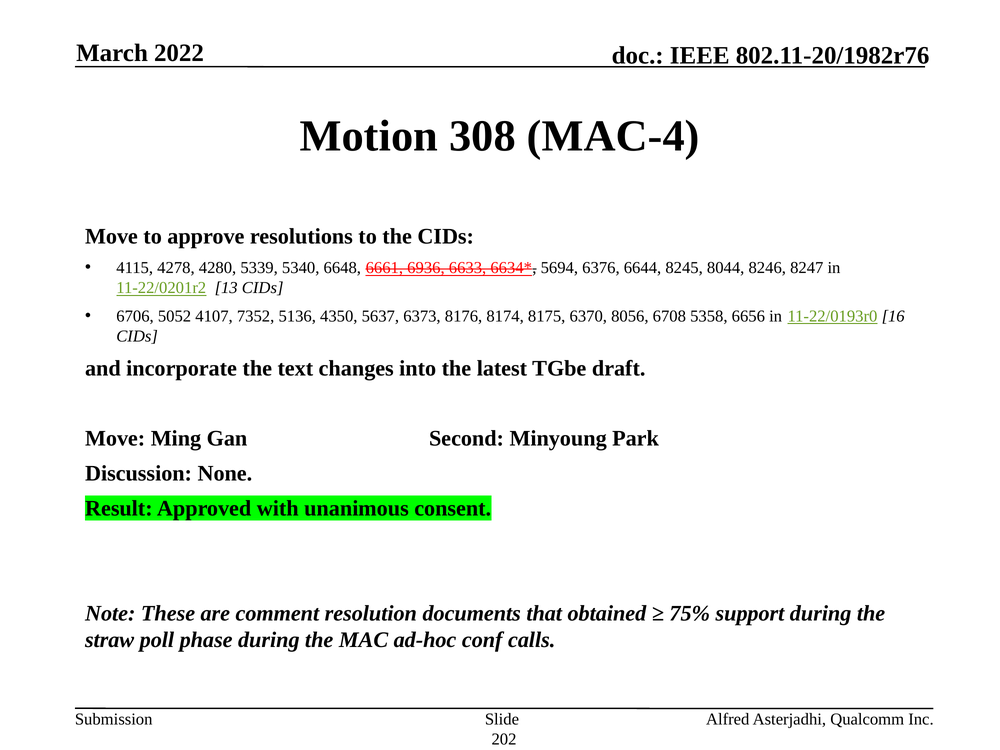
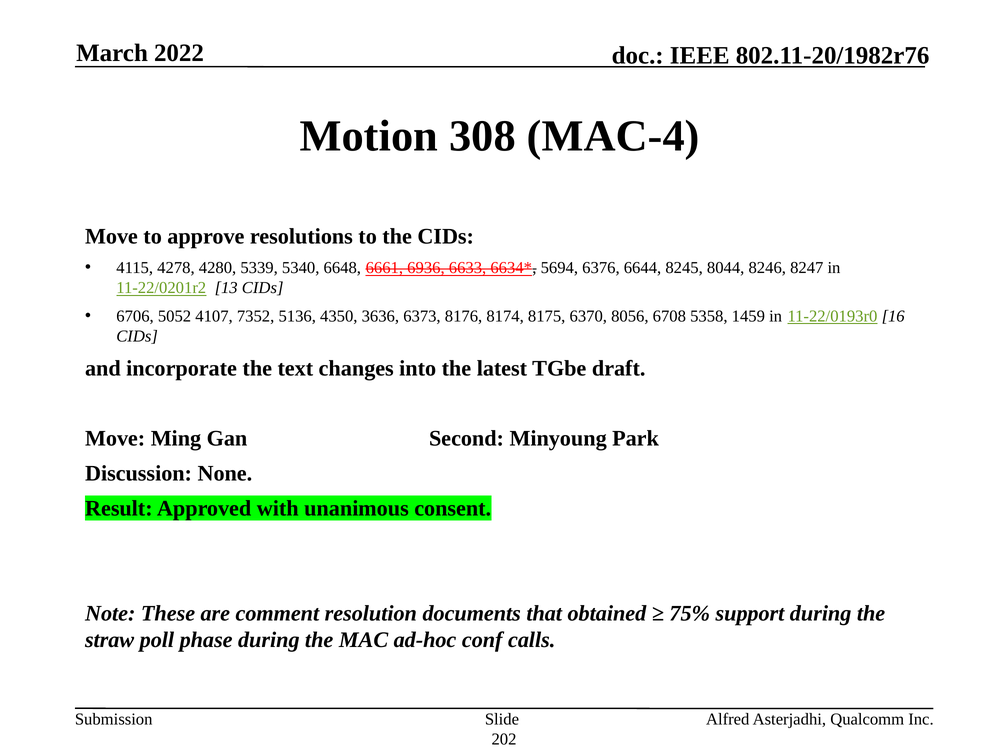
5637: 5637 -> 3636 (380, 316)
6656: 6656 -> 1459 (748, 316)
